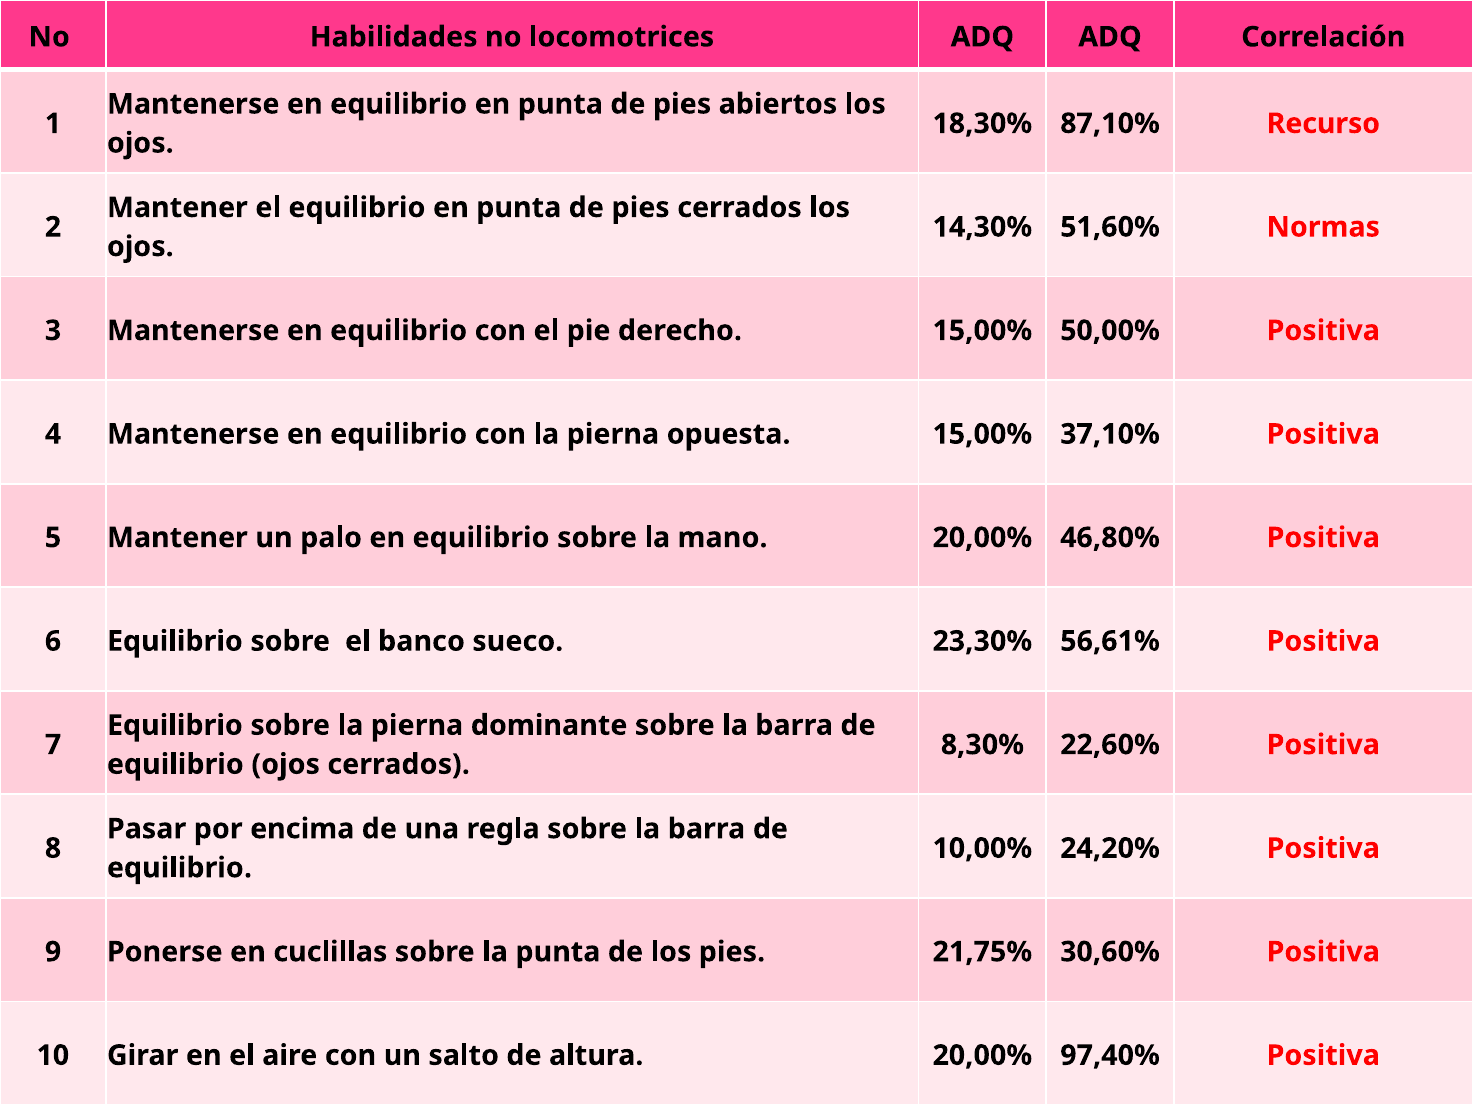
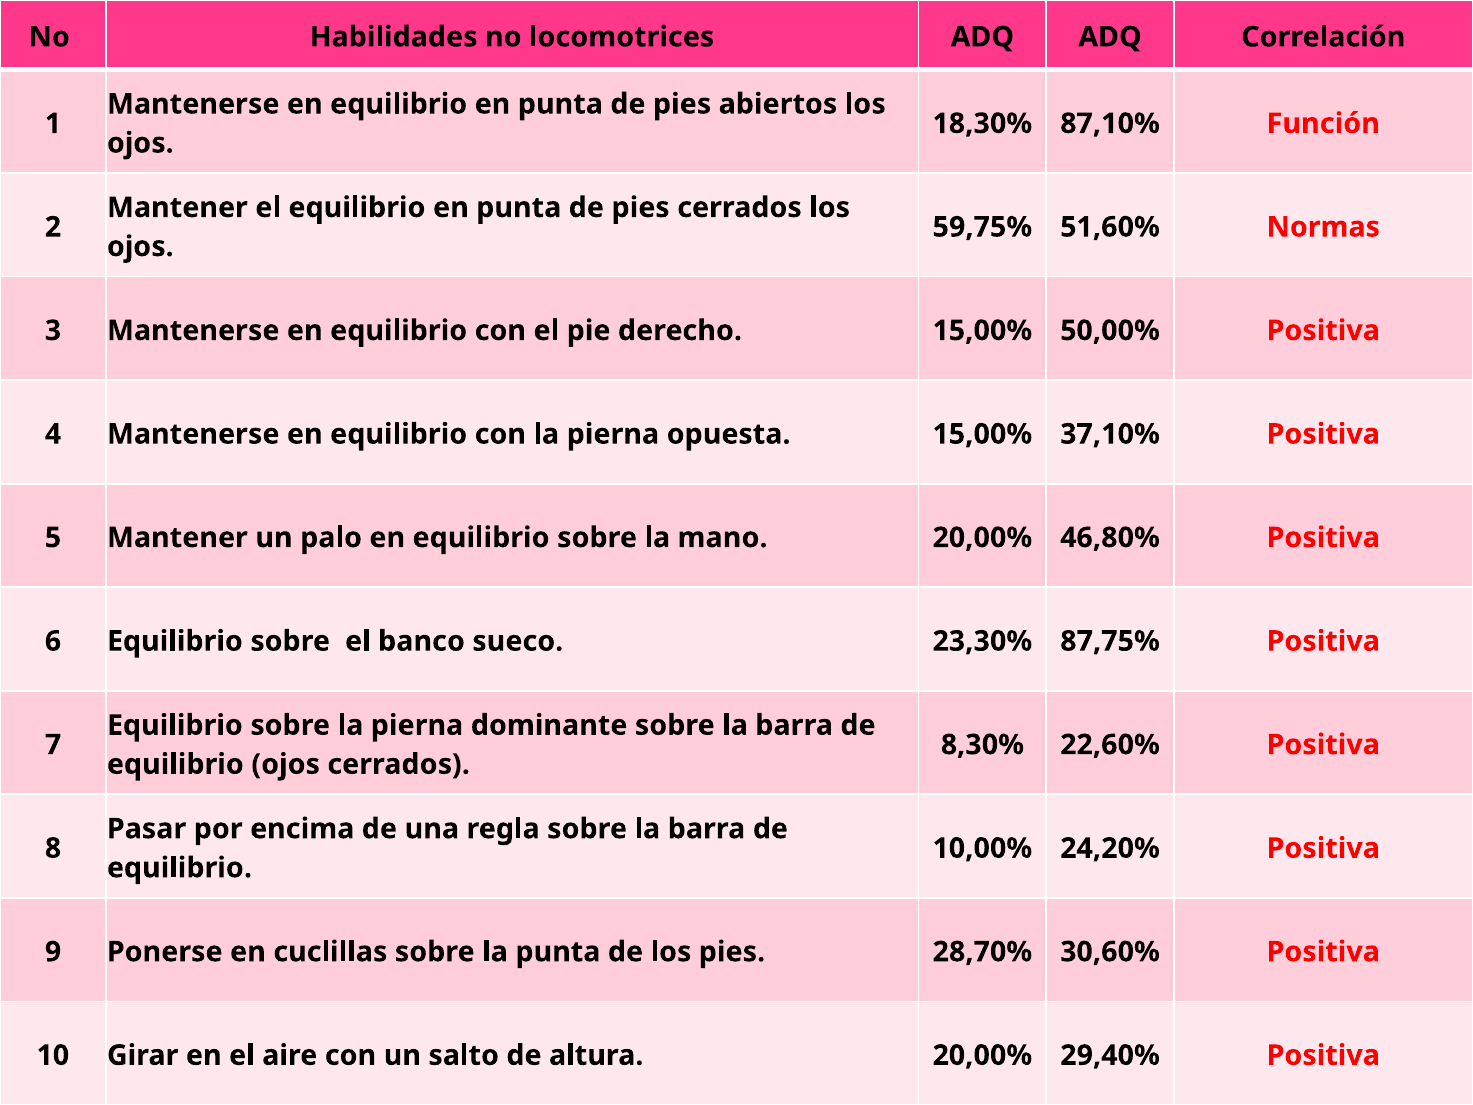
Recurso: Recurso -> Función (1323, 124)
14,30%: 14,30% -> 59,75% (982, 227)
56,61%: 56,61% -> 87,75% (1110, 641)
21,75%: 21,75% -> 28,70% (982, 952)
97,40%: 97,40% -> 29,40% (1110, 1055)
